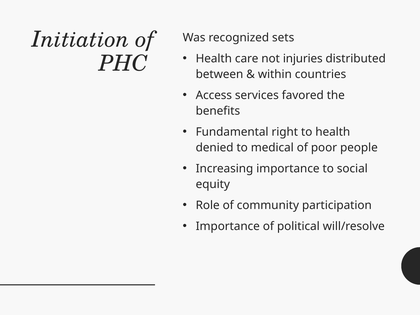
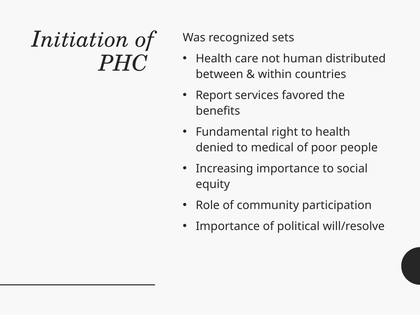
injuries: injuries -> human (303, 59)
Access: Access -> Report (214, 95)
